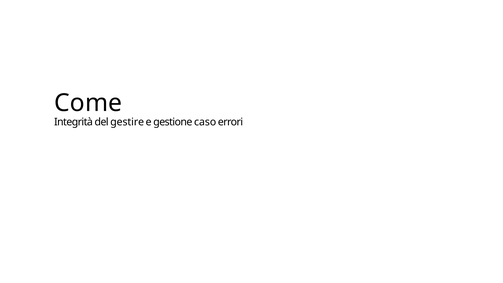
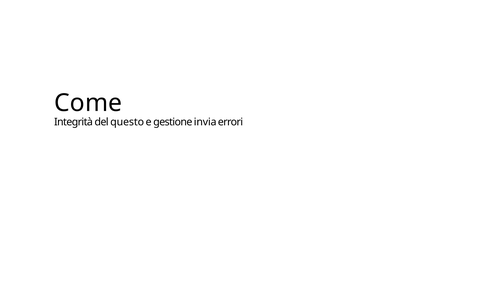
gestire: gestire -> questo (127, 122)
caso: caso -> invia (205, 122)
